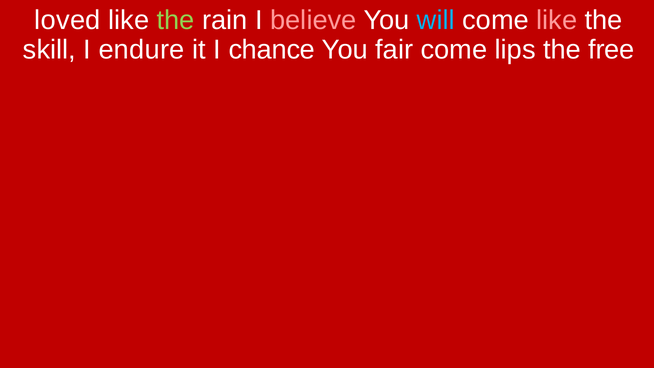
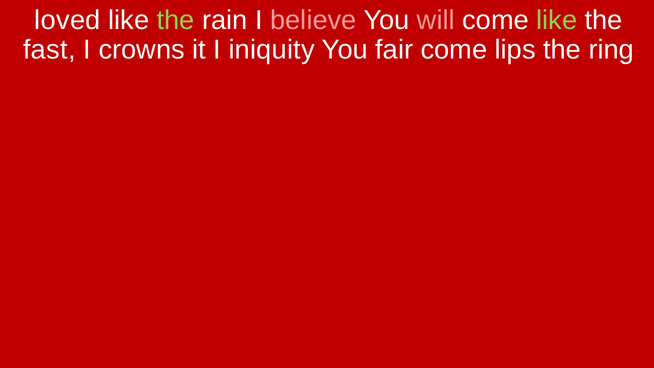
will colour: light blue -> pink (436, 20)
like colour: pink -> light green (557, 20)
skill: skill -> fast (49, 50)
endure: endure -> crowns (142, 50)
chance: chance -> iniquity (272, 50)
free: free -> ring (611, 50)
